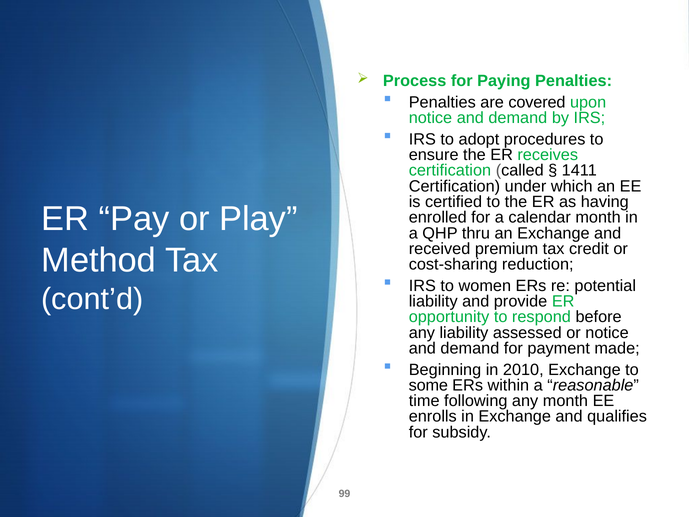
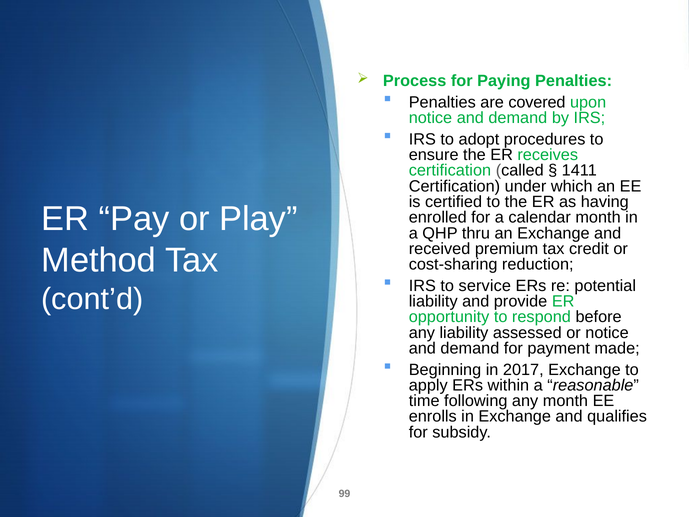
women: women -> service (485, 286)
2010: 2010 -> 2017 (523, 370)
some: some -> apply (428, 385)
